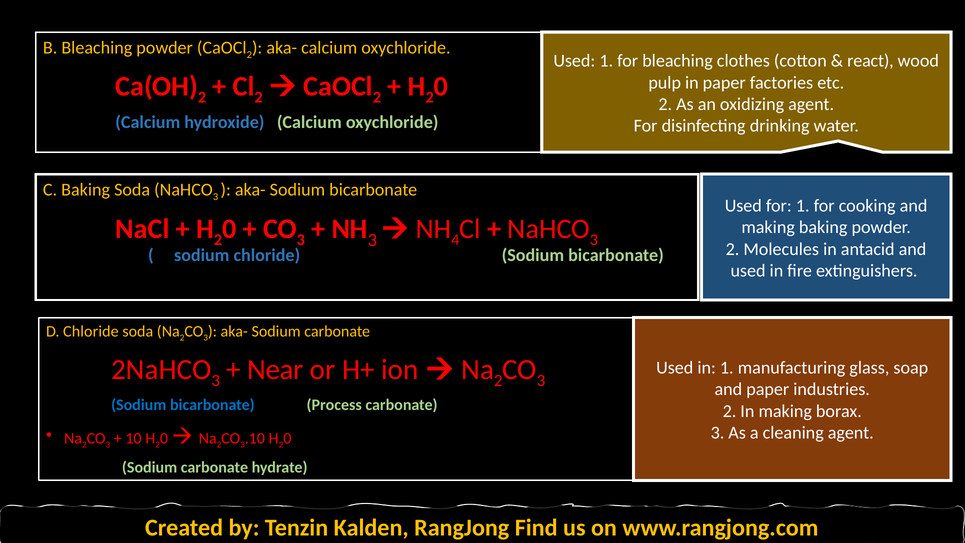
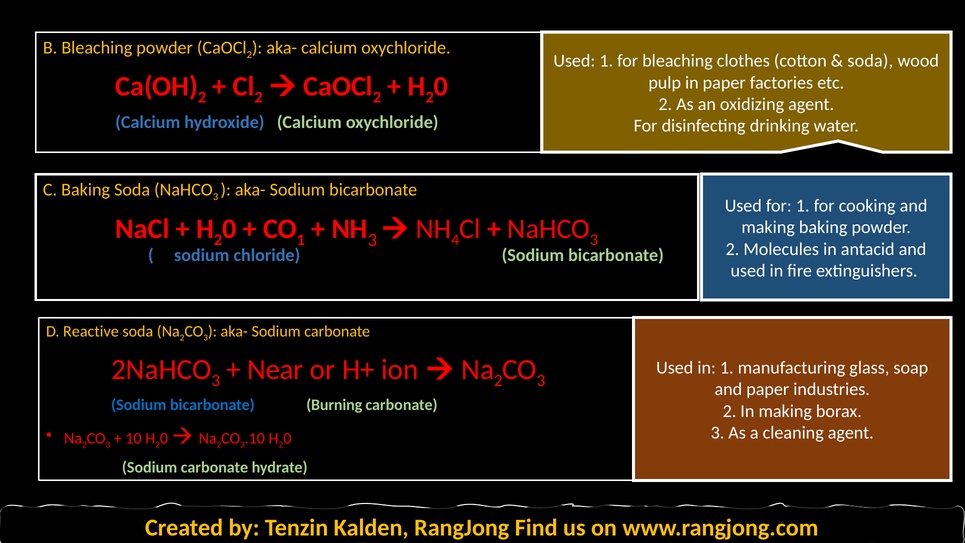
react: react -> soda (870, 61)
3: 3 -> 1 (301, 240)
D Chloride: Chloride -> Reactive (91, 331)
Process: Process -> Burning (334, 405)
